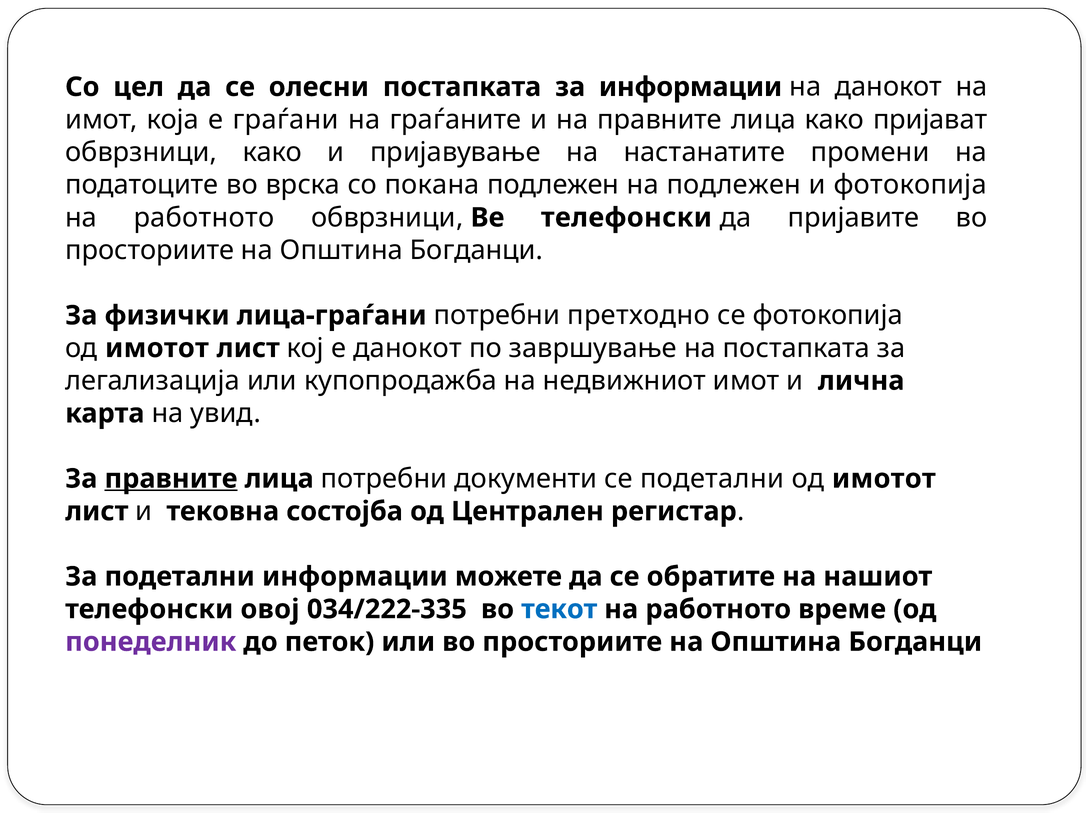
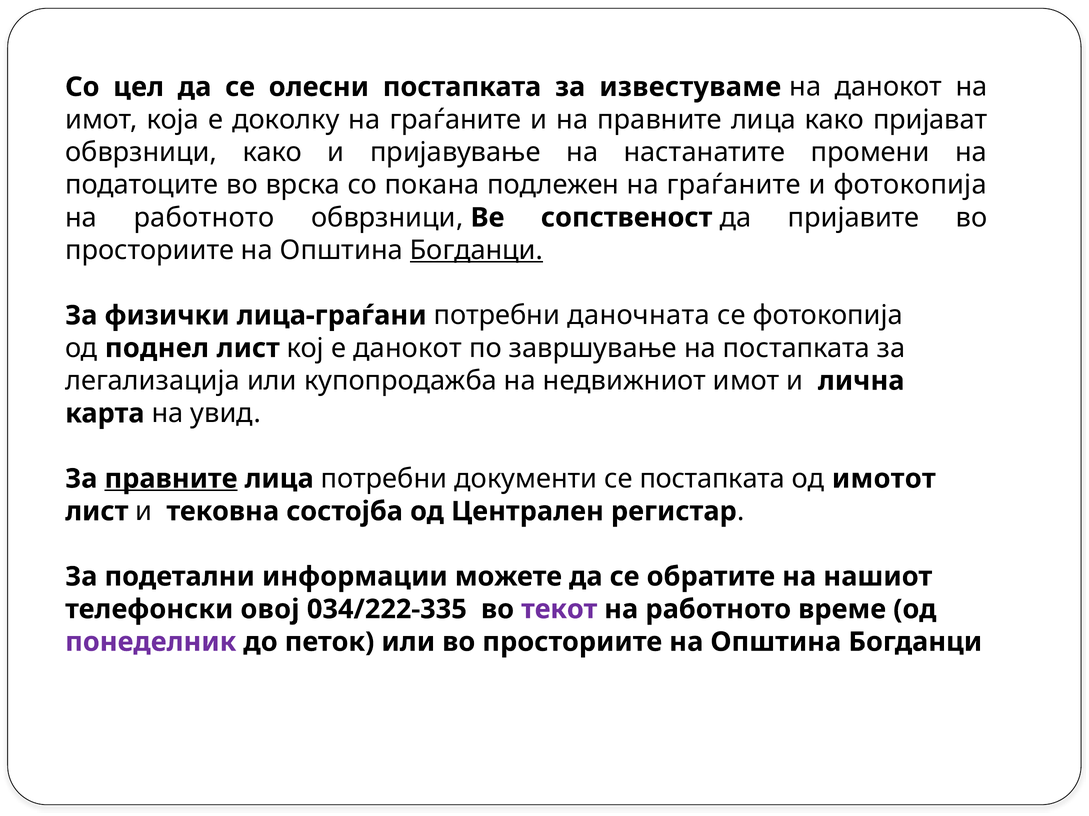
за информации: информации -> известуваме (690, 87)
граѓани: граѓани -> доколку (286, 120)
подлежен на подлежен: подлежен -> граѓаните (734, 185)
Ве телефонски: телефонски -> сопственост (627, 218)
Богданци underline: none -> present (476, 250)
претходно: претходно -> даночната (639, 316)
имотот: имотот -> поднел (157, 348)
се подетални: подетални -> постапката (712, 479)
текот colour: blue -> purple (559, 610)
